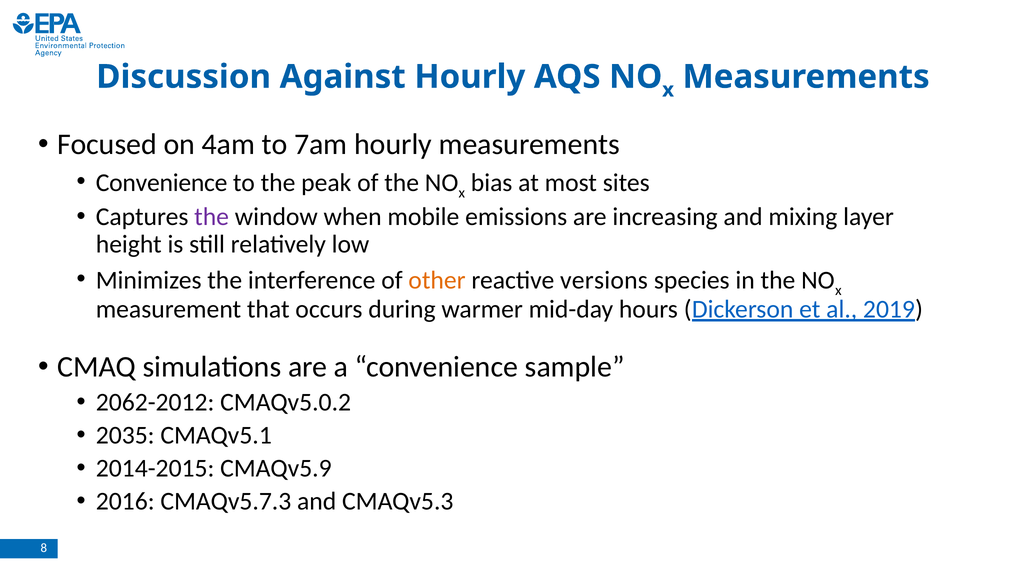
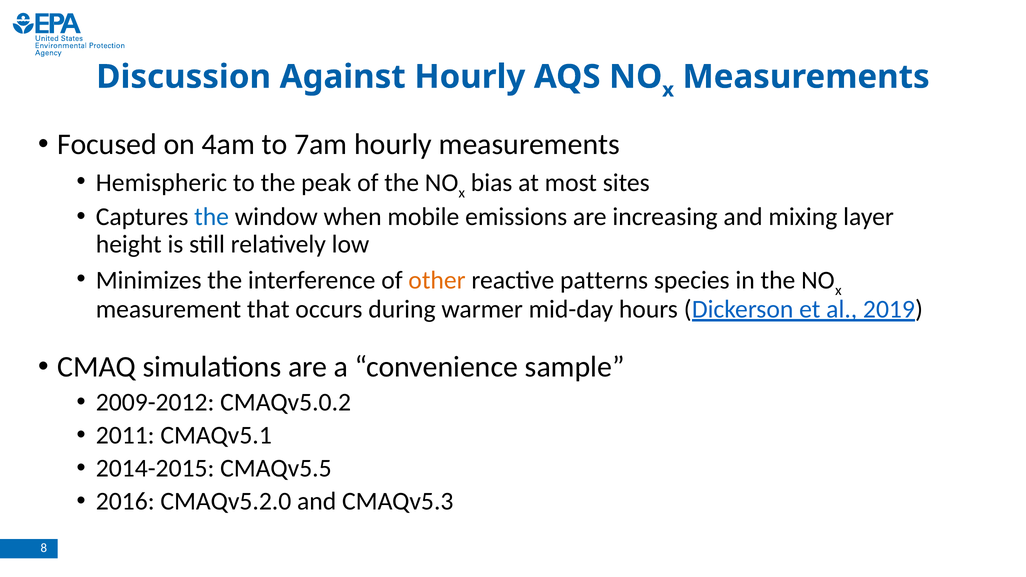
Convenience: Convenience -> Hemispheric (161, 183)
the colour: purple -> blue (212, 217)
versions: versions -> patterns (604, 281)
2062-2012: 2062-2012 -> 2009-2012 (155, 402)
2035: 2035 -> 2011 (125, 435)
CMAQv5.9: CMAQv5.9 -> CMAQv5.5 (276, 468)
CMAQv5.7.3: CMAQv5.7.3 -> CMAQv5.2.0 (226, 501)
